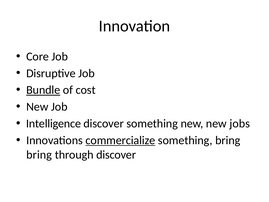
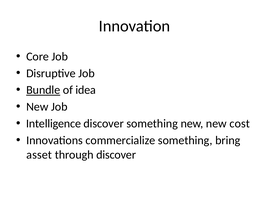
cost: cost -> idea (86, 90)
jobs: jobs -> cost (240, 123)
commercialize underline: present -> none (120, 140)
bring: bring -> asset (39, 154)
